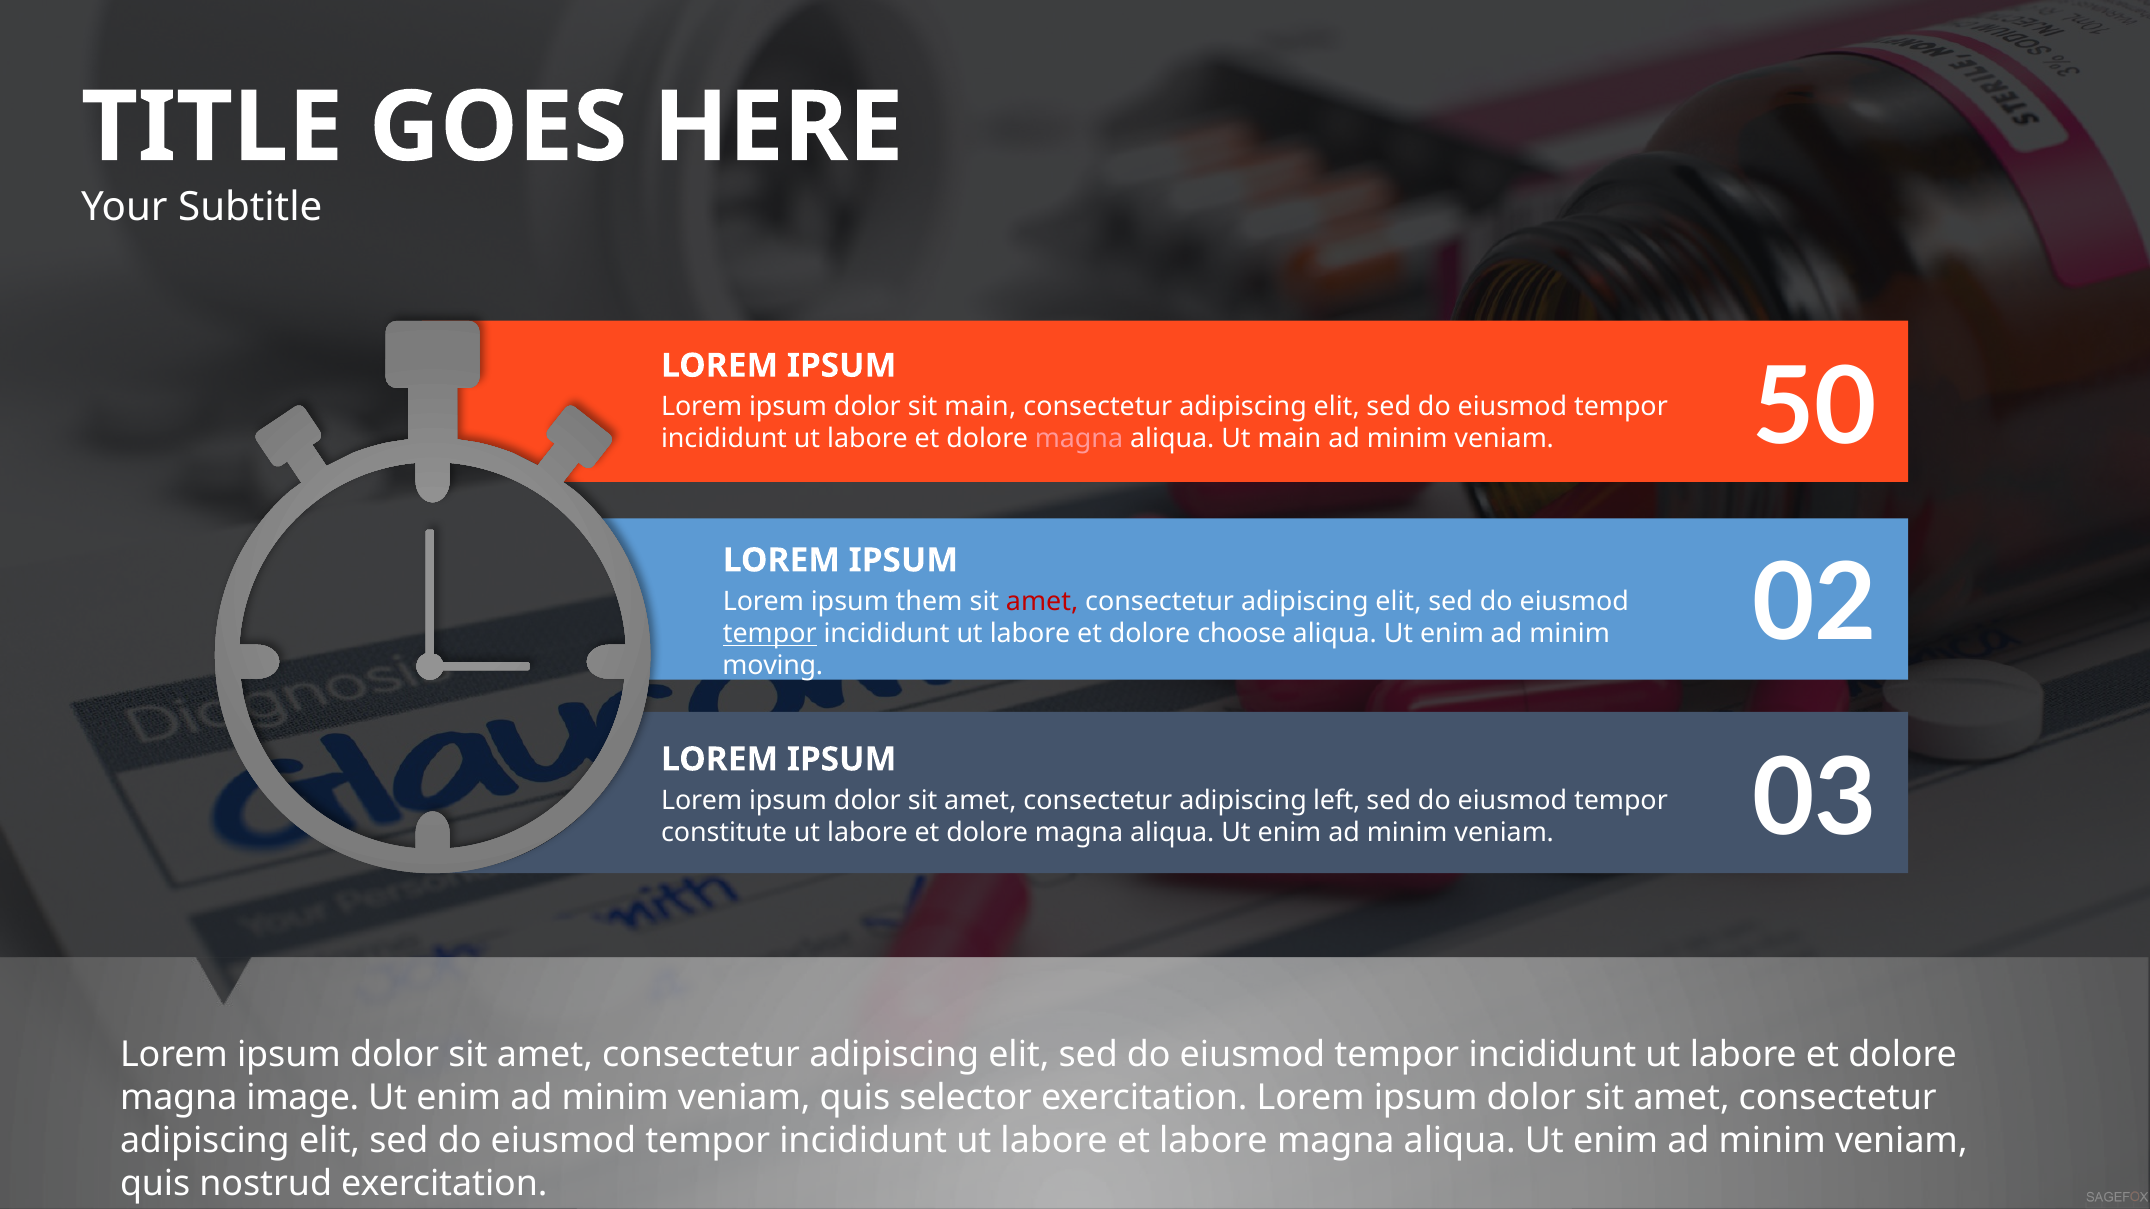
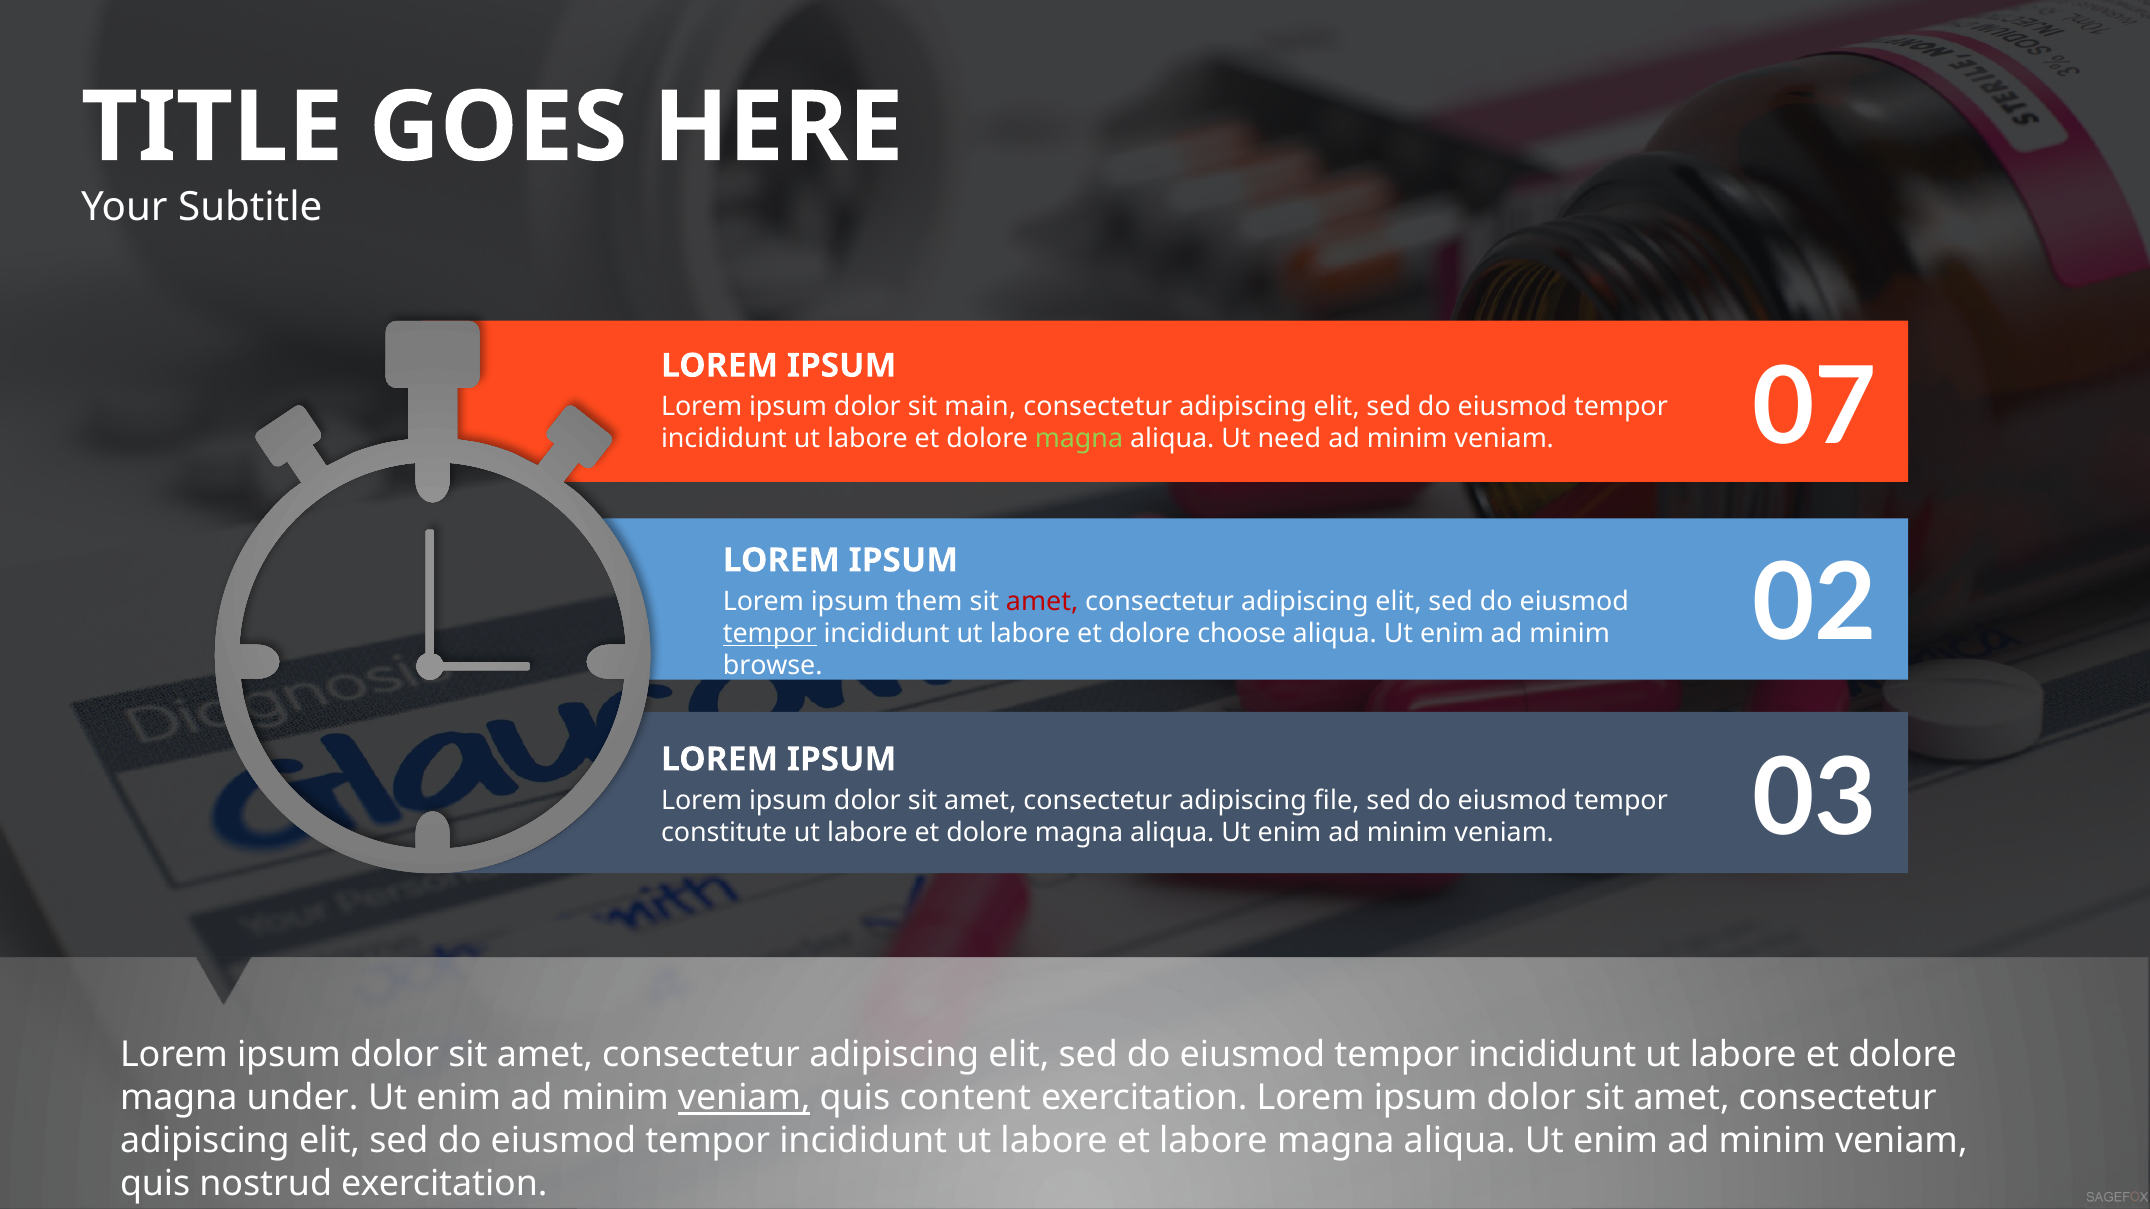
magna colour: pink -> light green (1079, 439)
Ut main: main -> need (1289, 439)
50: 50 -> 07 (1814, 408)
moving: moving -> browse (773, 666)
left: left -> file (1337, 801)
image: image -> under (303, 1098)
veniam underline: none -> present (744, 1098)
selector: selector -> content (965, 1098)
